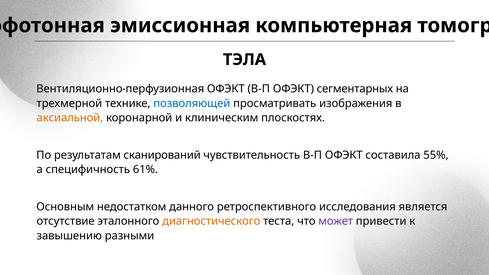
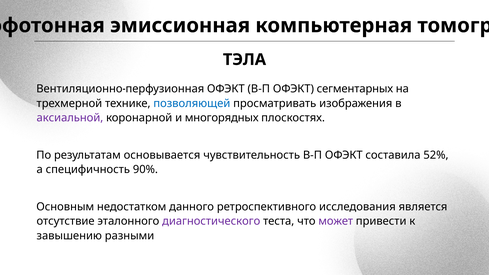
аксиальной colour: orange -> purple (70, 118)
клиническим: клиническим -> многорядных (222, 118)
сканирований: сканирований -> основывается (162, 155)
55%: 55% -> 52% (436, 155)
61%: 61% -> 90% (145, 170)
диагностического colour: orange -> purple (211, 221)
